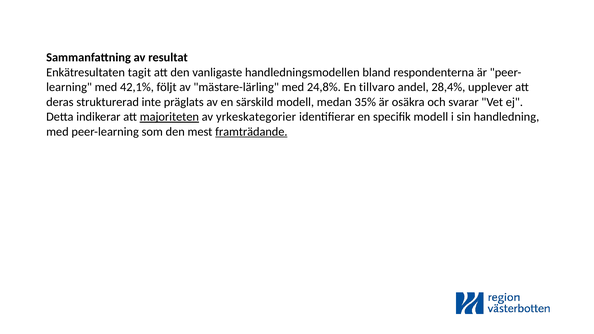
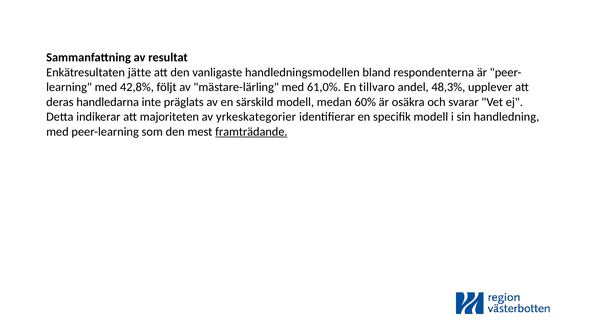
tagit: tagit -> jätte (139, 72)
42,1%: 42,1% -> 42,8% (137, 87)
24,8%: 24,8% -> 61,0% (324, 87)
28,4%: 28,4% -> 48,3% (448, 87)
strukturerad: strukturerad -> handledarna (108, 102)
35%: 35% -> 60% (365, 102)
majoriteten underline: present -> none (169, 117)
